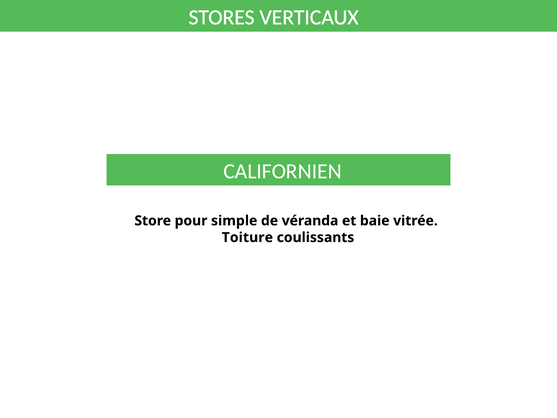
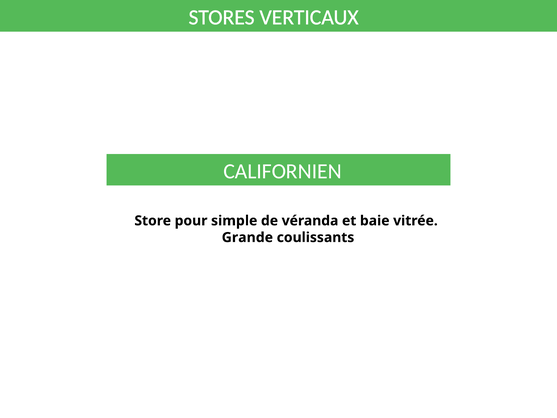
Toiture: Toiture -> Grande (247, 237)
